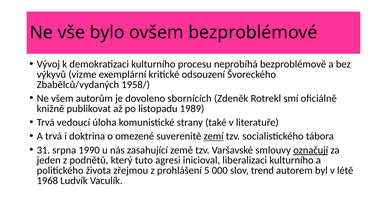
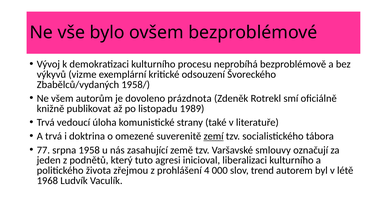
sbornících: sbornících -> prázdnota (190, 98)
31: 31 -> 77 (43, 150)
1990: 1990 -> 1958 (89, 150)
označují underline: present -> none (311, 150)
5: 5 -> 4 (207, 170)
